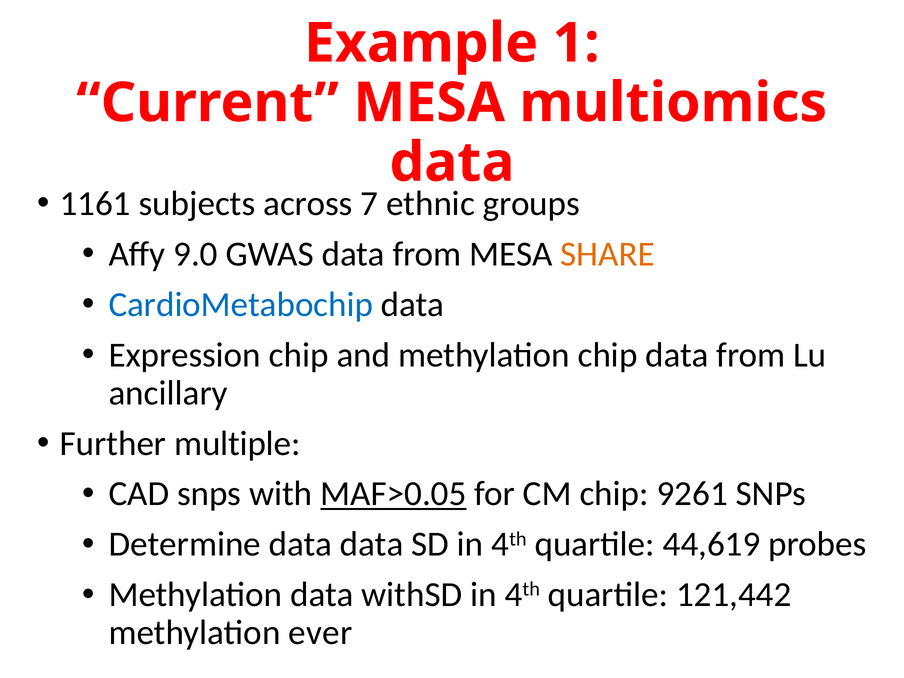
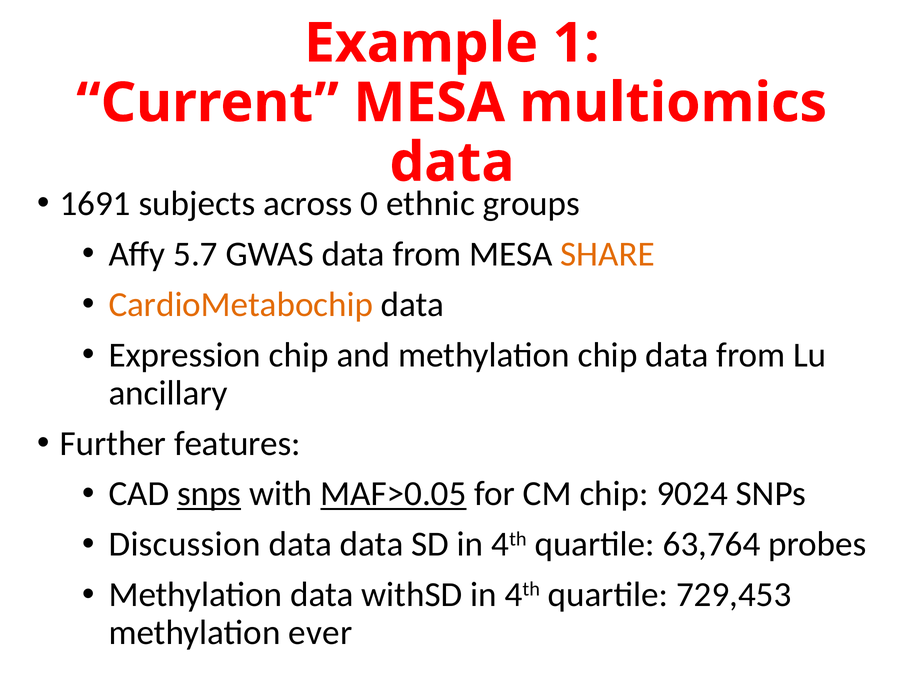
1161: 1161 -> 1691 (95, 204)
7: 7 -> 0 (369, 204)
9.0: 9.0 -> 5.7 (195, 254)
CardioMetabochip colour: blue -> orange (241, 305)
multiple: multiple -> features (237, 443)
snps underline: none -> present (209, 494)
9261: 9261 -> 9024 (692, 494)
Determine: Determine -> Discussion (185, 544)
44,619: 44,619 -> 63,764 (712, 544)
121,442: 121,442 -> 729,453 (734, 595)
